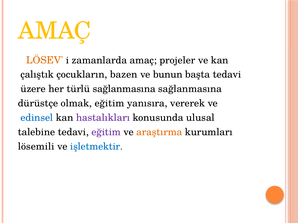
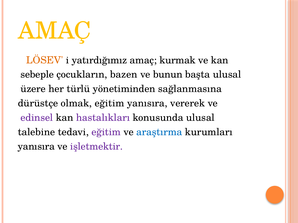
zamanlarda: zamanlarda -> yatırdığımız (99, 60)
projeler: projeler -> kurmak (178, 60)
çalıştık: çalıştık -> sebeple (37, 75)
başta tedavi: tedavi -> ulusal (227, 75)
türlü sağlanmasına: sağlanmasına -> yönetiminden (124, 89)
edinsel colour: blue -> purple (37, 118)
araştırma colour: orange -> blue (159, 132)
lösemili: lösemili -> yanısıra (36, 147)
işletmektir colour: blue -> purple (97, 147)
